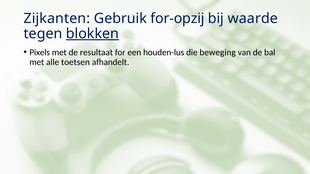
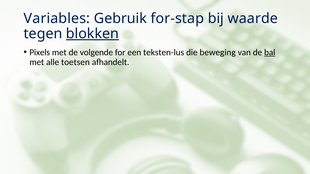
Zijkanten: Zijkanten -> Variables (57, 18)
for-opzij: for-opzij -> for-stap (177, 18)
resultaat: resultaat -> volgende (96, 52)
houden-lus: houden-lus -> teksten-lus (164, 52)
bal underline: none -> present (270, 52)
